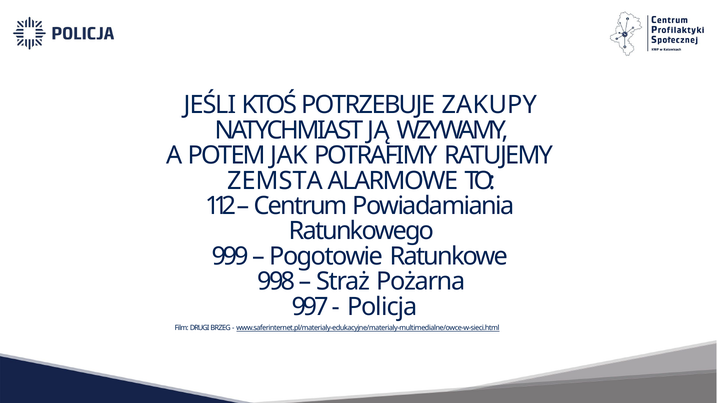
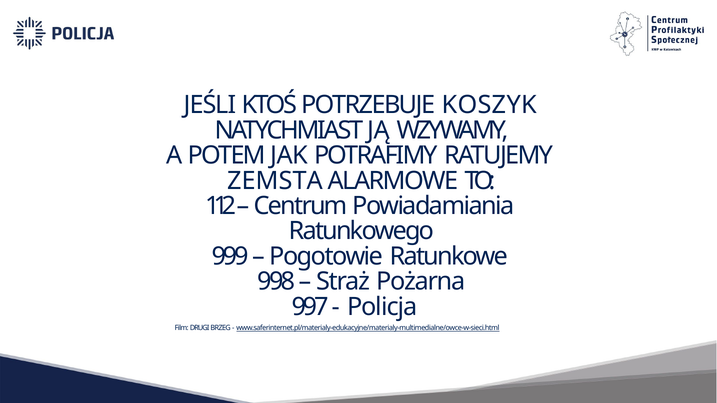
ZAKUPY: ZAKUPY -> KOSZYK (489, 105)
